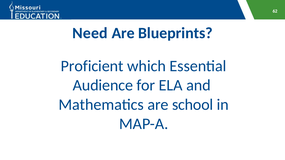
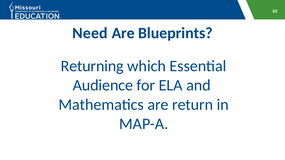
Proficient: Proficient -> Returning (92, 66)
school: school -> return (193, 105)
